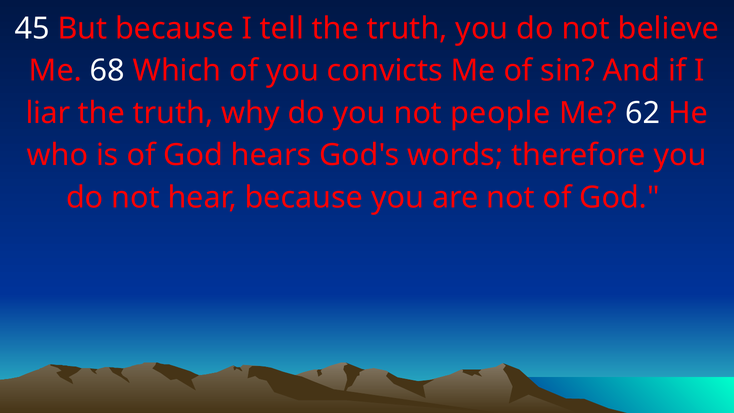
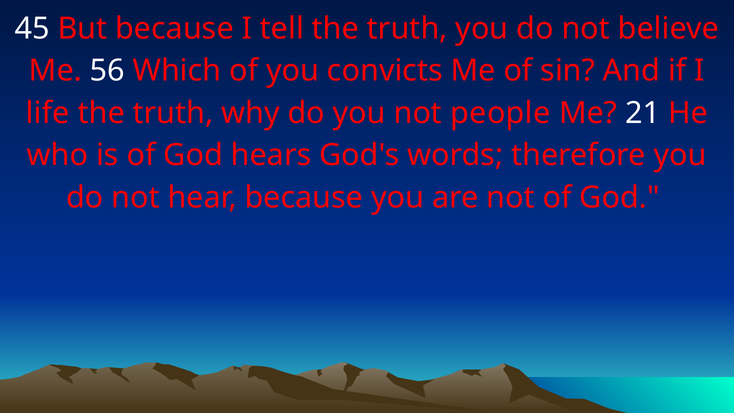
68: 68 -> 56 (107, 71)
liar: liar -> life (48, 113)
62: 62 -> 21 (643, 113)
